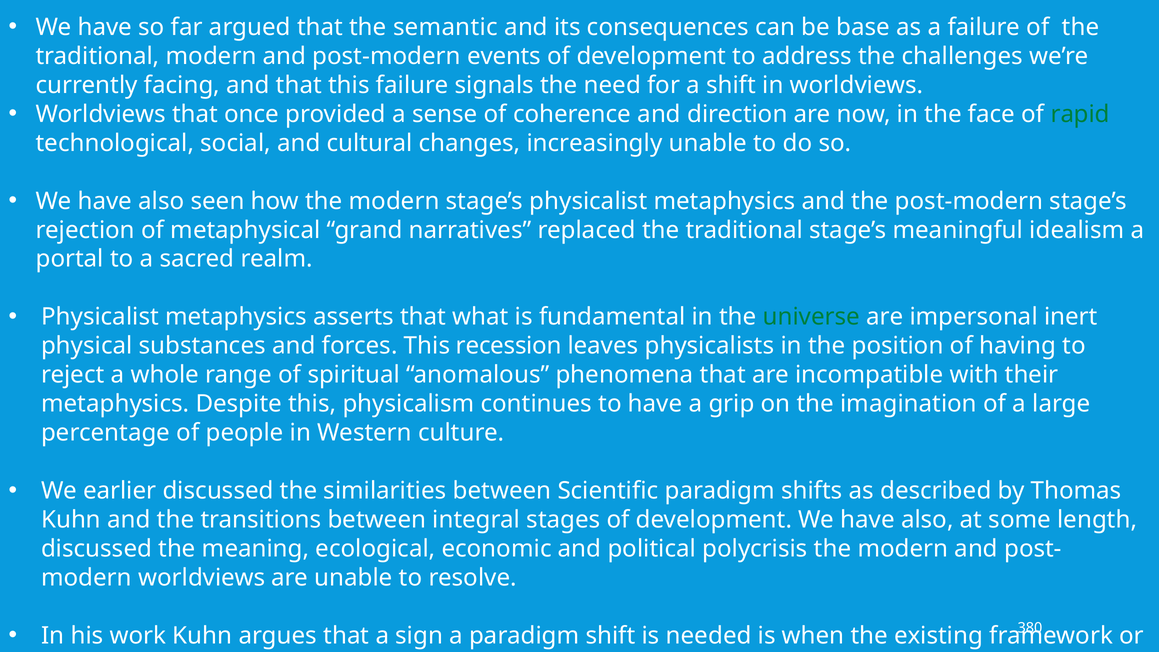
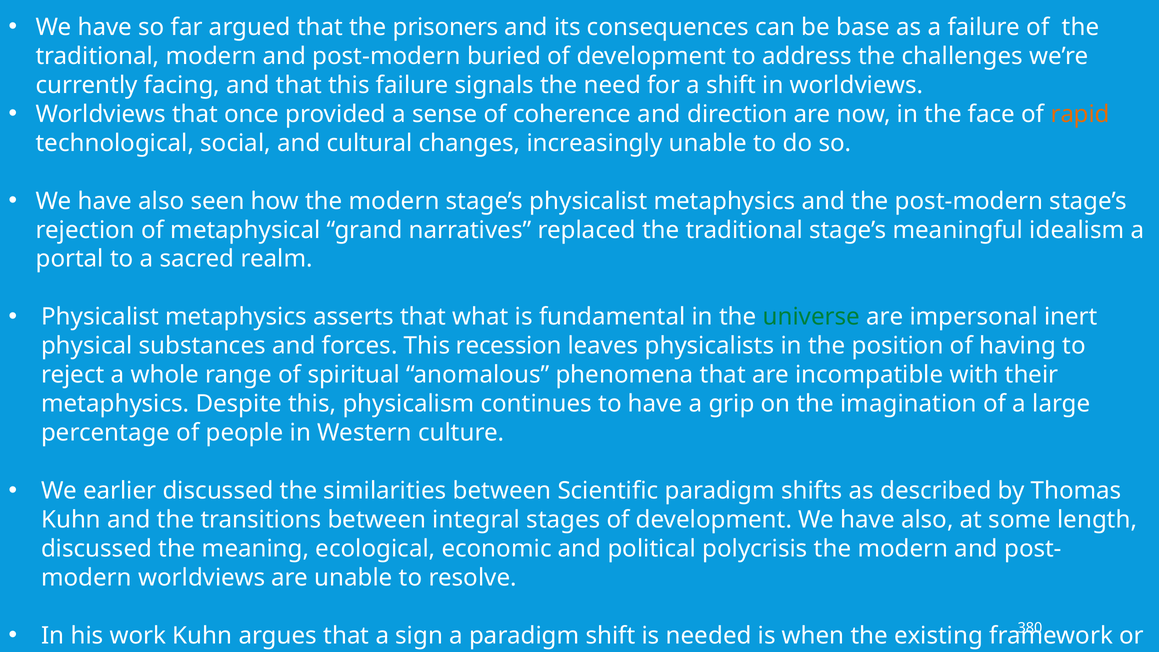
semantic: semantic -> prisoners (446, 27)
events: events -> buried (504, 56)
rapid colour: green -> orange (1080, 114)
